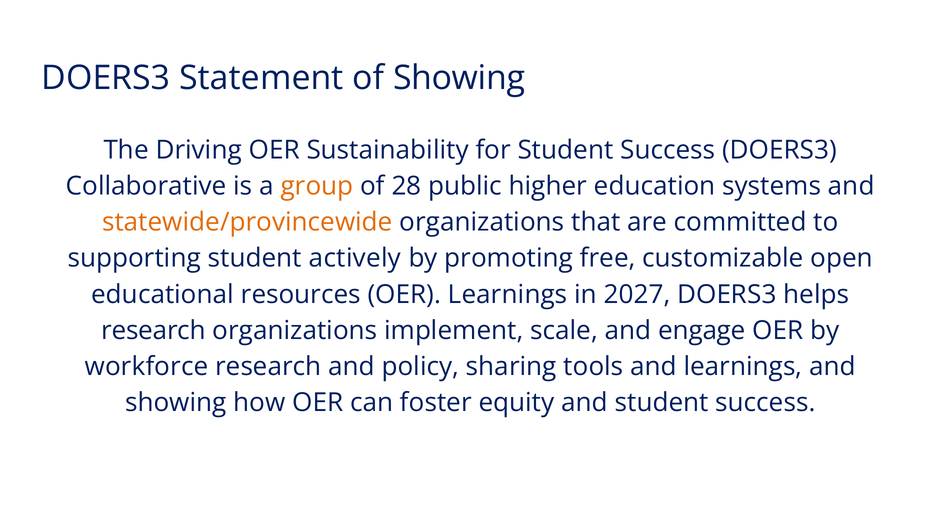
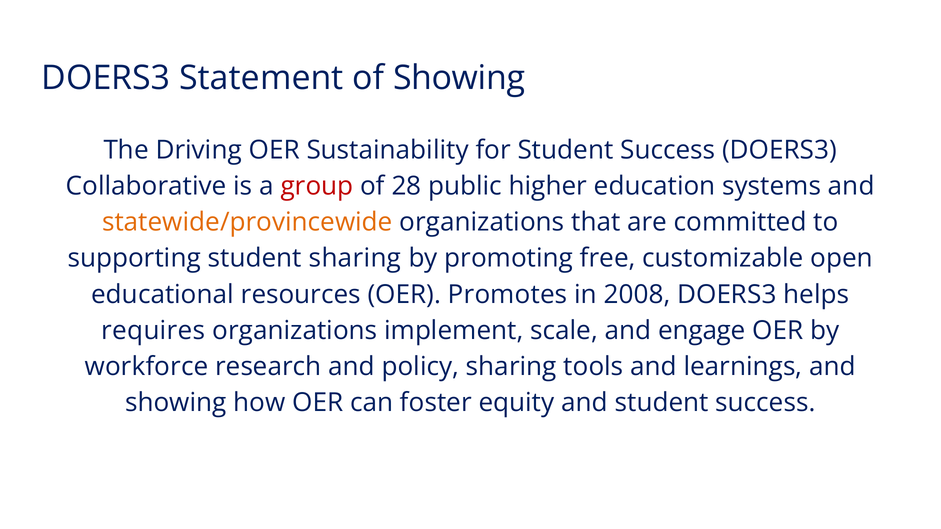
group colour: orange -> red (317, 186)
student actively: actively -> sharing (355, 258)
OER Learnings: Learnings -> Promotes (508, 295)
2027: 2027 -> 2008 (637, 295)
research: research -> requires (153, 331)
